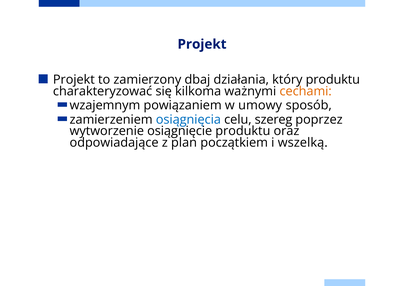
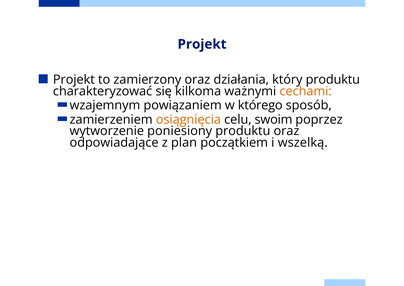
zamierzony dbaj: dbaj -> oraz (197, 80)
umowy: umowy -> którego (260, 105)
osiągnięcia colour: blue -> orange (188, 119)
szereg: szereg -> swoim (274, 119)
osiągnięcie: osiągnięcie -> poniesiony (180, 131)
